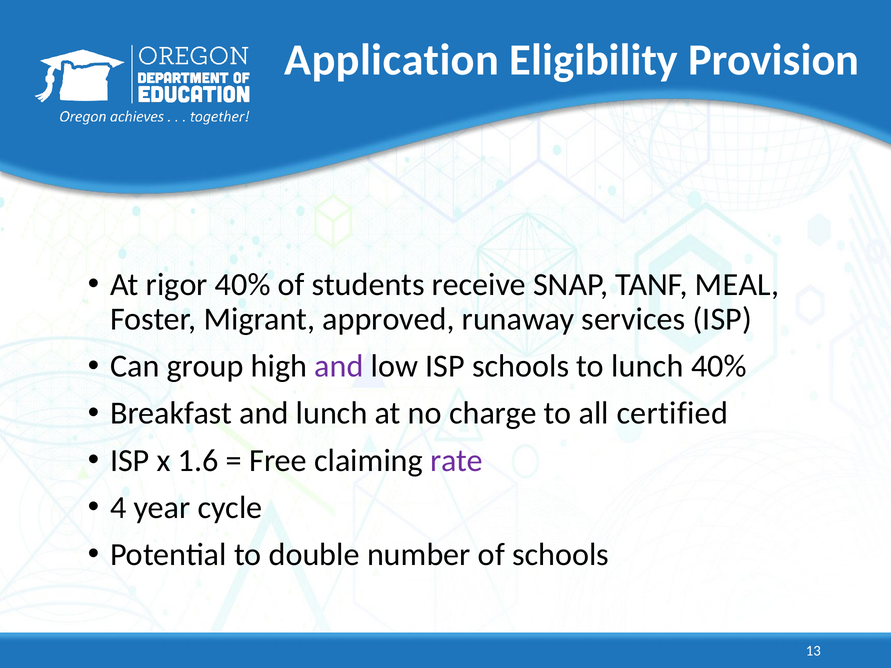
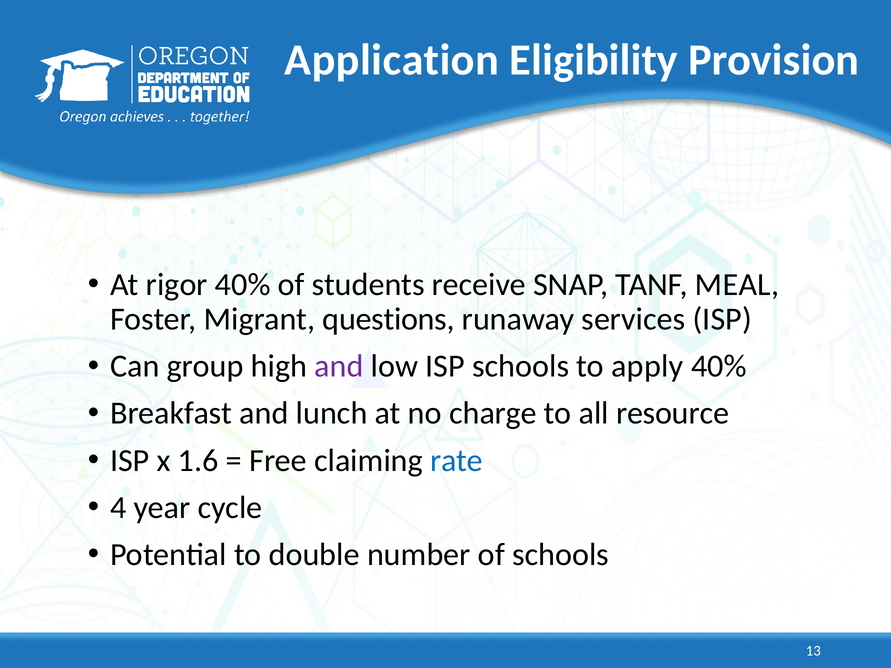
approved: approved -> questions (389, 319)
to lunch: lunch -> apply (647, 366)
certified: certified -> resource (673, 413)
rate colour: purple -> blue (456, 461)
